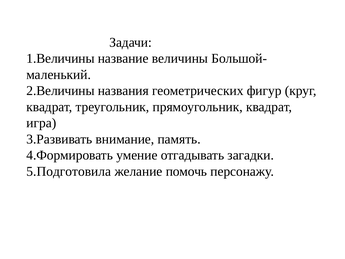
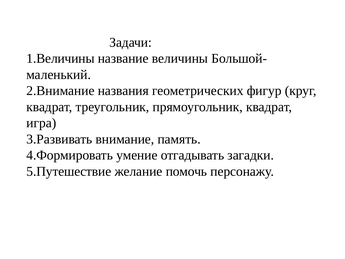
2.Величины: 2.Величины -> 2.Внимание (60, 91)
5.Подготовила: 5.Подготовила -> 5.Путешествие (69, 171)
